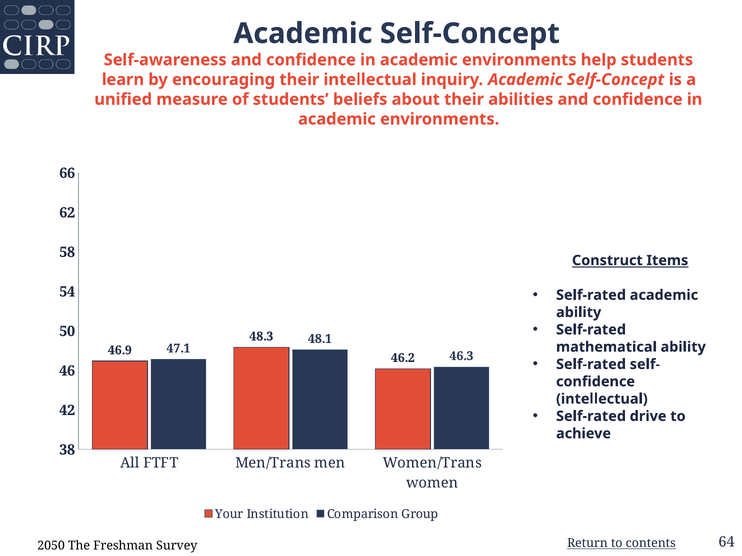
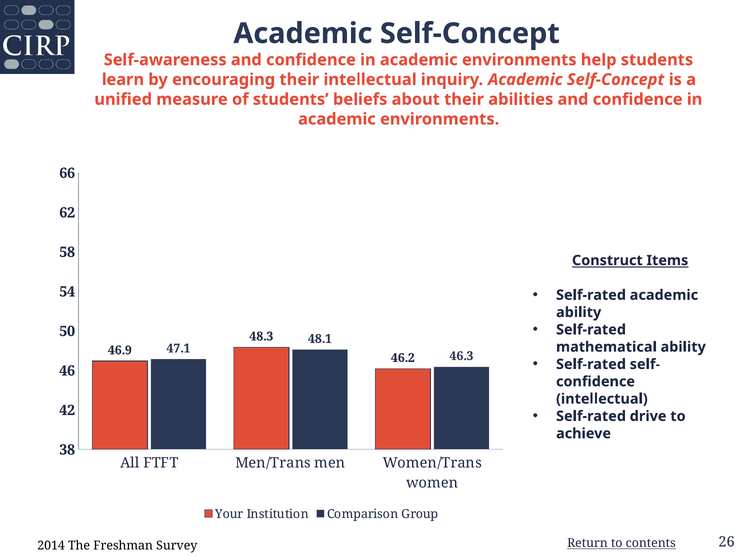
2050: 2050 -> 2014 (51, 546)
64: 64 -> 26 (727, 543)
